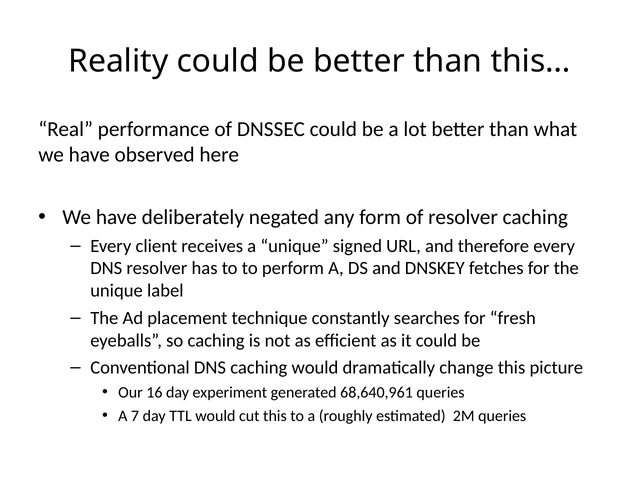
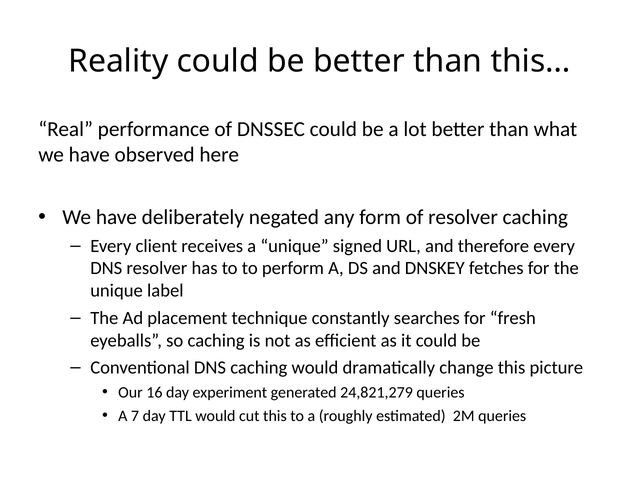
68,640,961: 68,640,961 -> 24,821,279 (377, 393)
